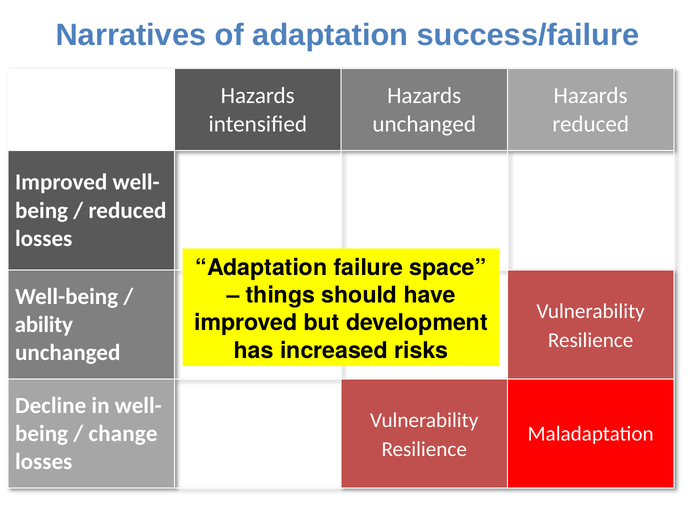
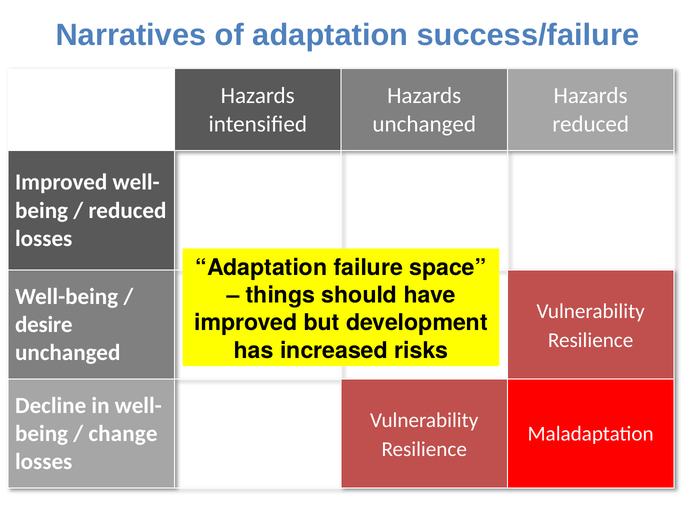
ability: ability -> desire (44, 325)
